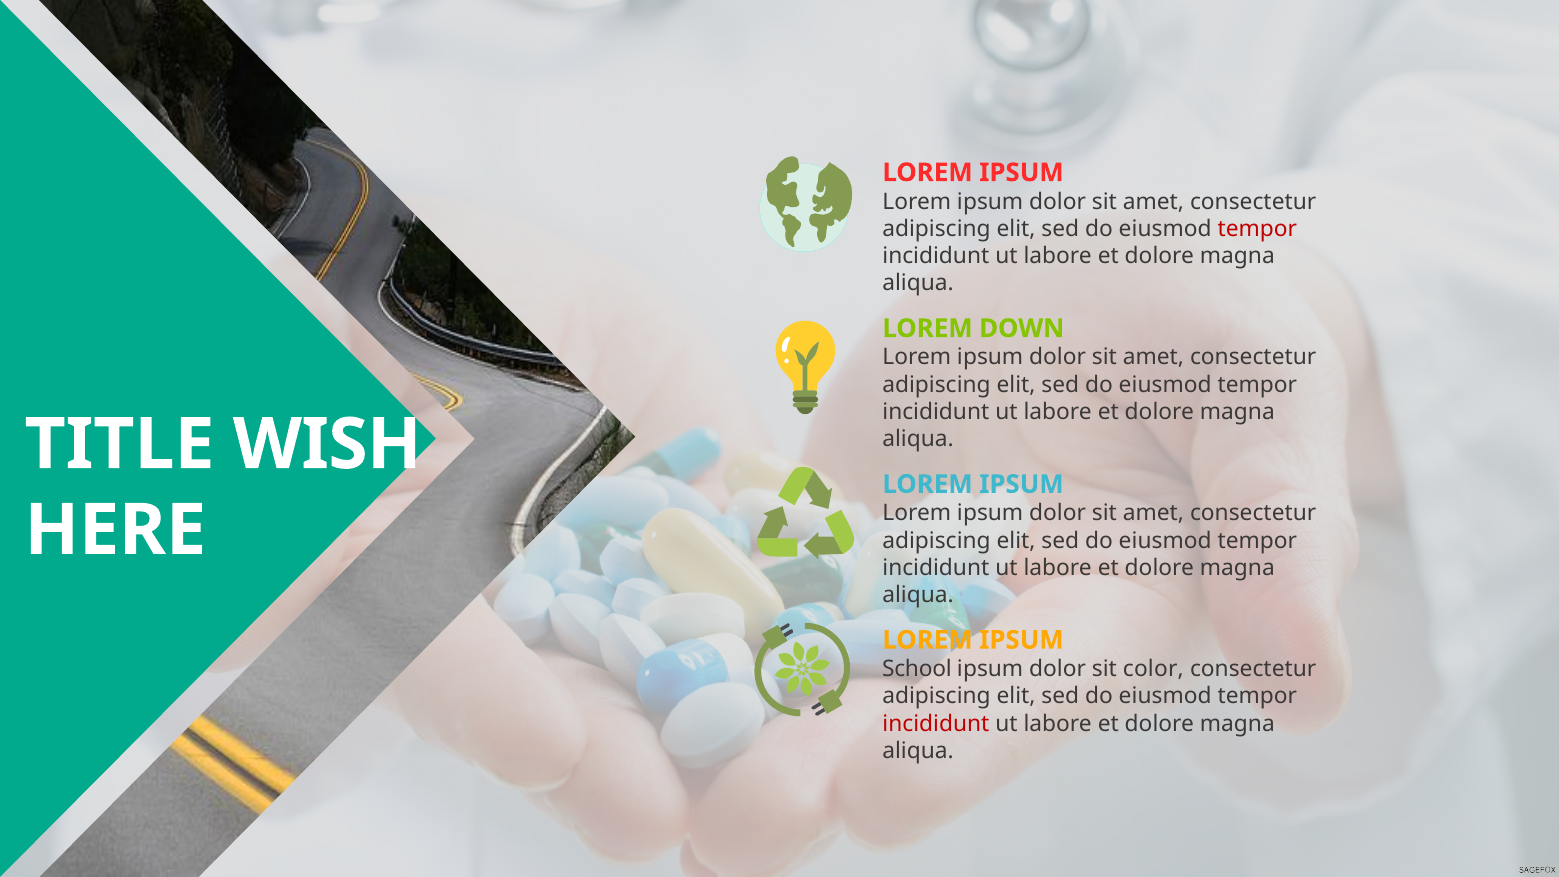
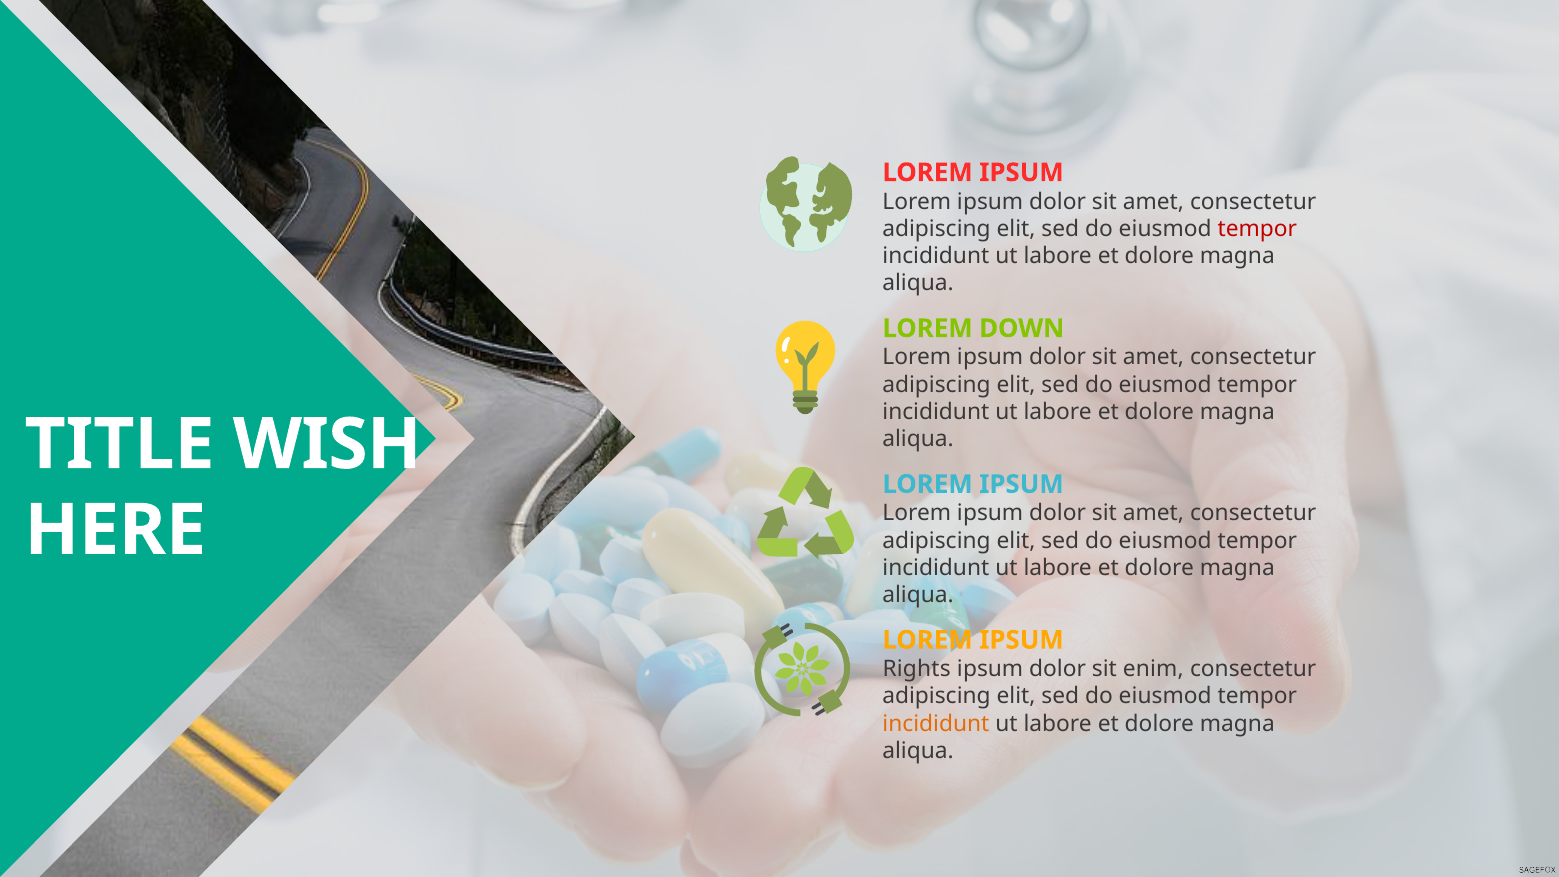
School: School -> Rights (917, 669)
color: color -> enim (1153, 669)
incididunt colour: red -> orange (936, 724)
